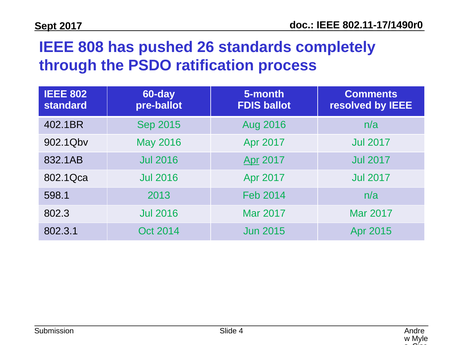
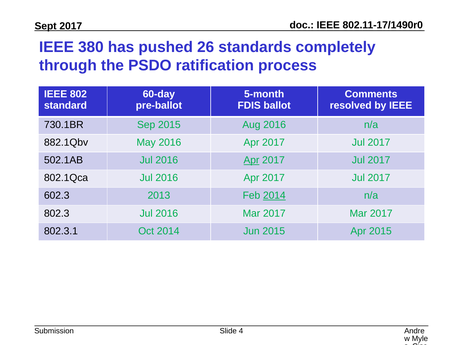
808: 808 -> 380 (91, 47)
402.1BR: 402.1BR -> 730.1BR (64, 125)
902.1Qbv: 902.1Qbv -> 882.1Qbv (66, 142)
832.1AB: 832.1AB -> 502.1AB (64, 160)
598.1: 598.1 -> 602.3 (57, 195)
2014 underline: none -> present (274, 195)
